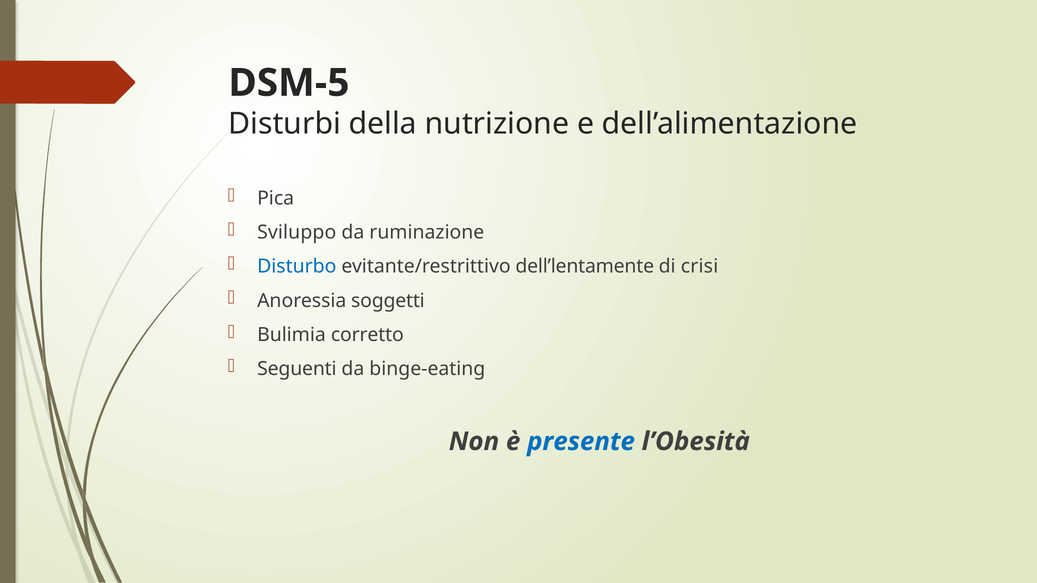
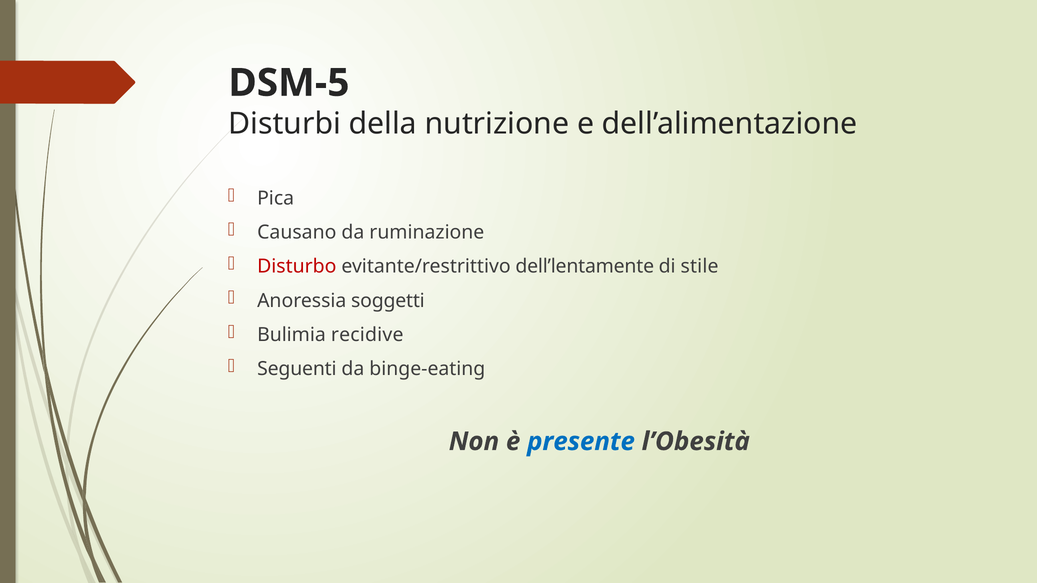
Sviluppo: Sviluppo -> Causano (297, 233)
Disturbo colour: blue -> red (297, 267)
crisi: crisi -> stile (700, 267)
corretto: corretto -> recidive (367, 335)
